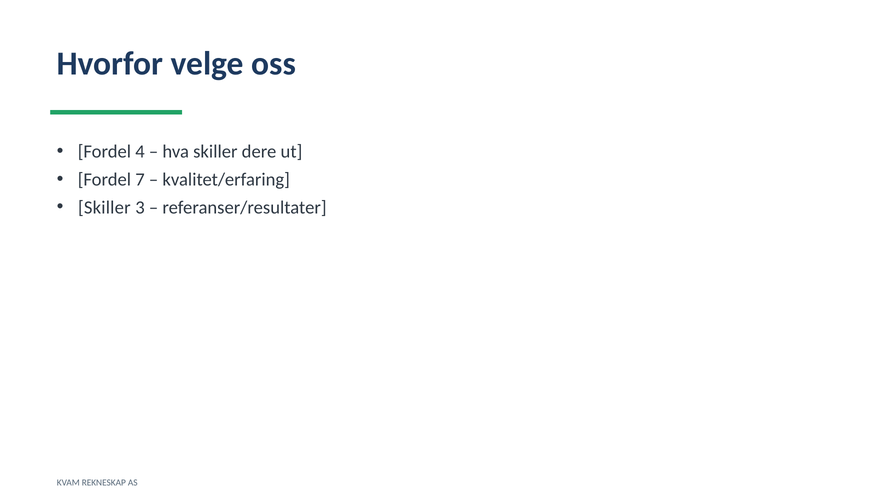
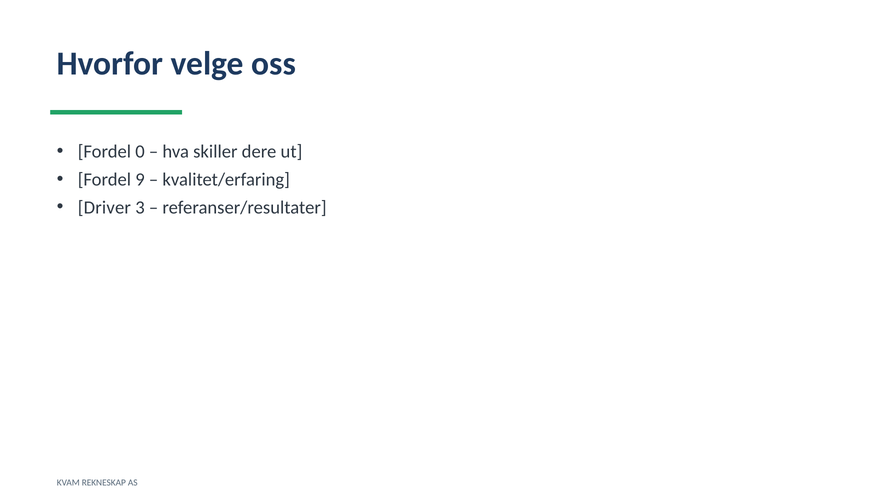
4: 4 -> 0 (140, 151)
7: 7 -> 9 (140, 179)
Skiller: Skiller -> Driver (104, 207)
